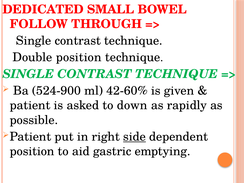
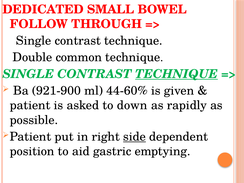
Double position: position -> common (79, 57)
TECHNIQUE underline: none -> present (176, 74)
524-900: 524-900 -> 921-900 (56, 91)
42-60%: 42-60% -> 44-60% (127, 91)
